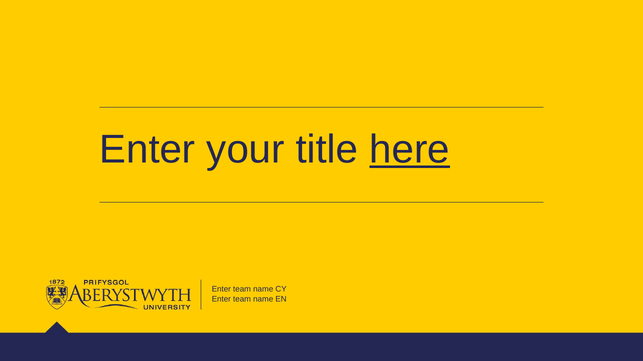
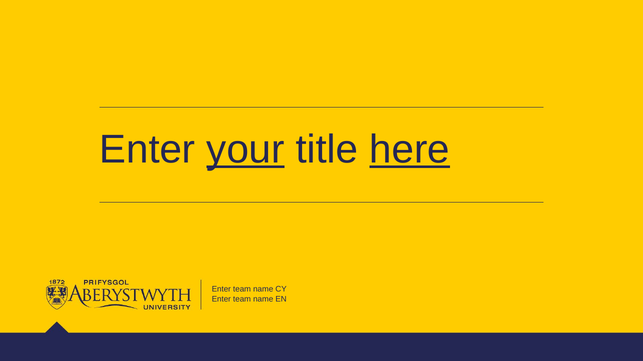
your underline: none -> present (246, 150)
